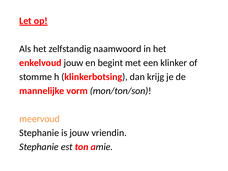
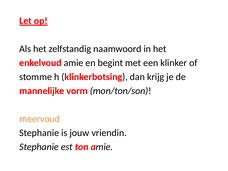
enkelvoud jouw: jouw -> amie (74, 63)
